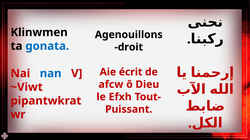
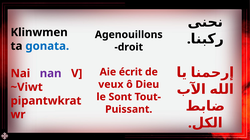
nan colour: blue -> purple (51, 74)
afcw: afcw -> veux (111, 85)
Efxh: Efxh -> Sont (120, 97)
